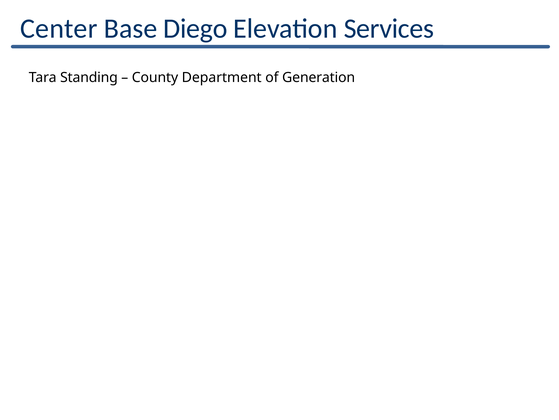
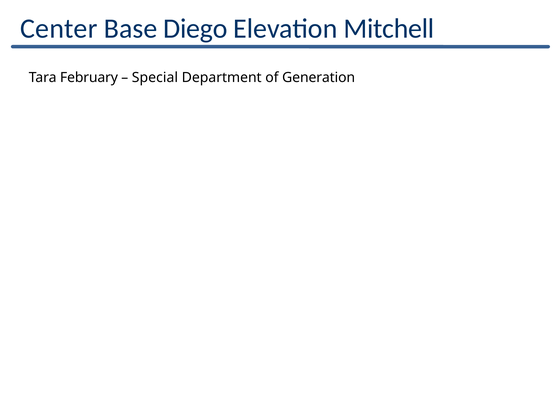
Services: Services -> Mitchell (389, 29)
Standing: Standing -> February (89, 77)
County: County -> Special (155, 77)
